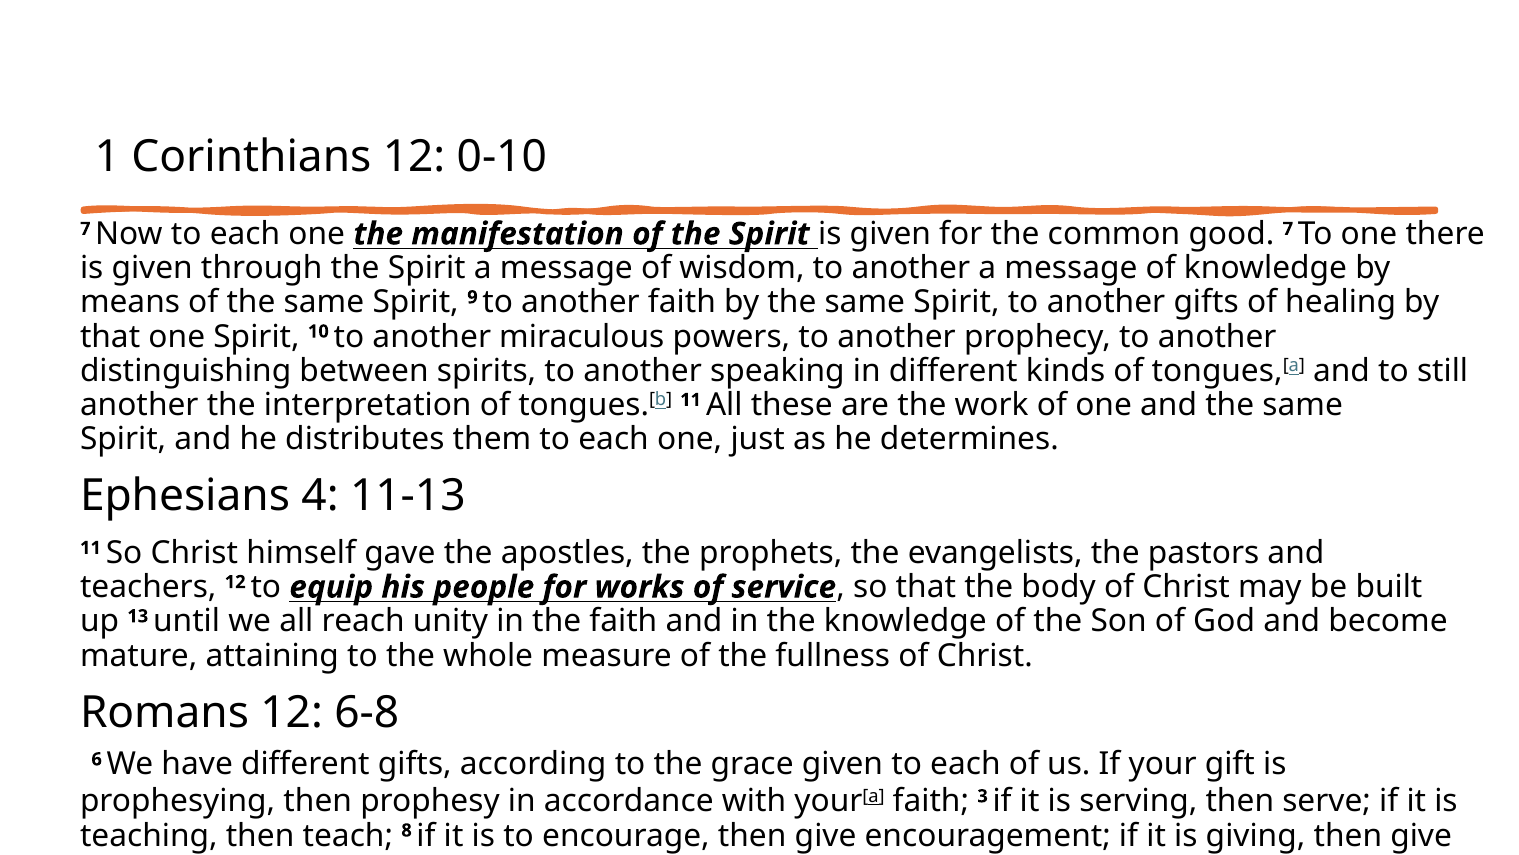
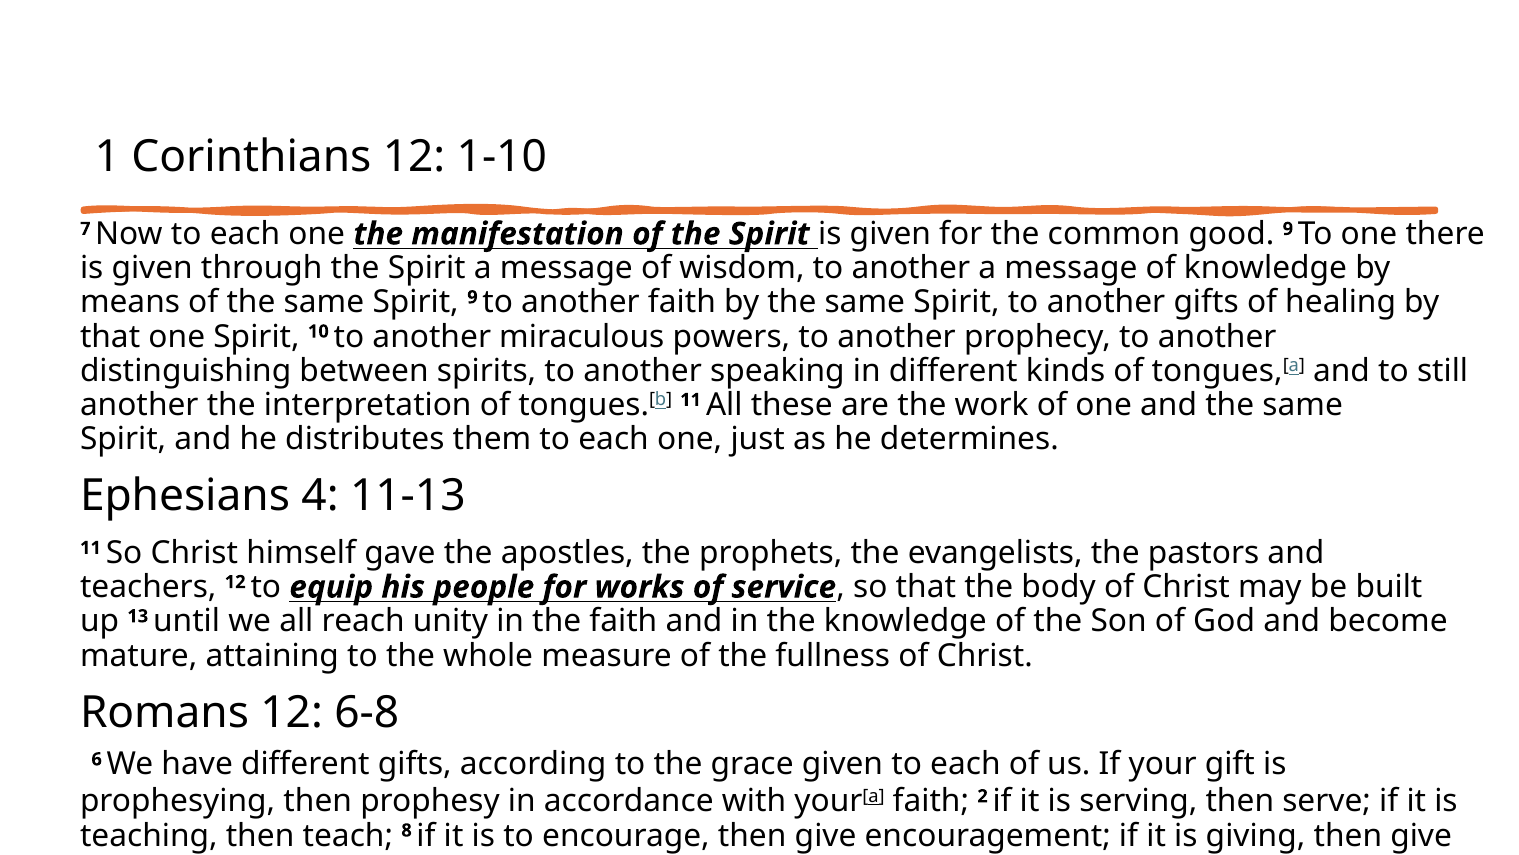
0-10: 0-10 -> 1-10 (502, 156)
good 7: 7 -> 9 (1288, 229)
3: 3 -> 2 (983, 796)
